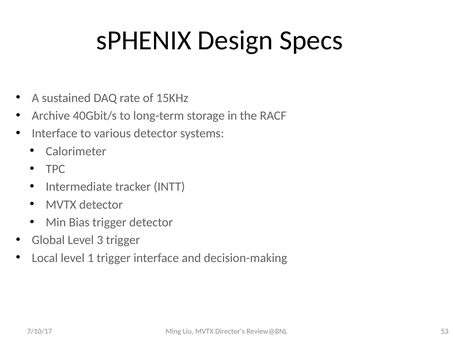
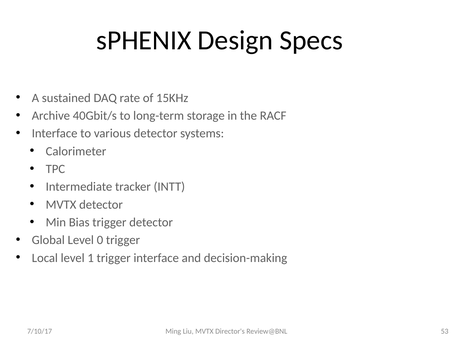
3: 3 -> 0 (100, 240)
